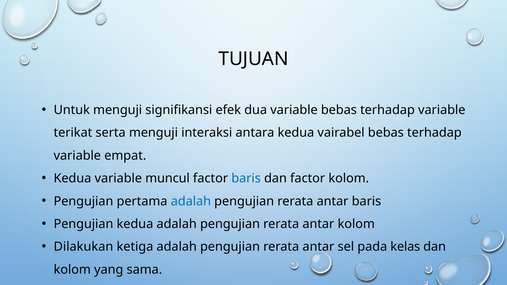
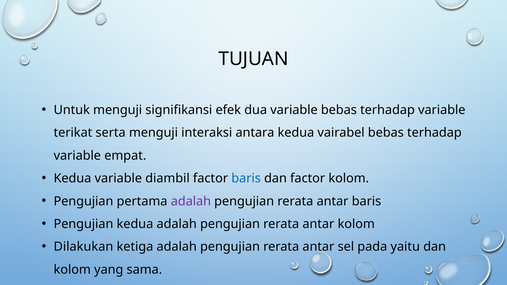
muncul: muncul -> diambil (168, 178)
adalah colour: blue -> purple (191, 201)
kelas: kelas -> yaitu (405, 247)
